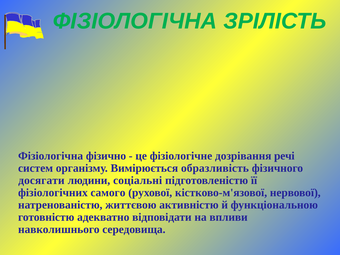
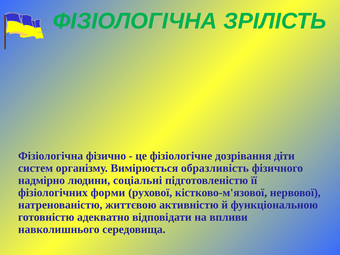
речі: речі -> діти (284, 156)
досягати: досягати -> надмірно (42, 180)
самого: самого -> форми (108, 193)
